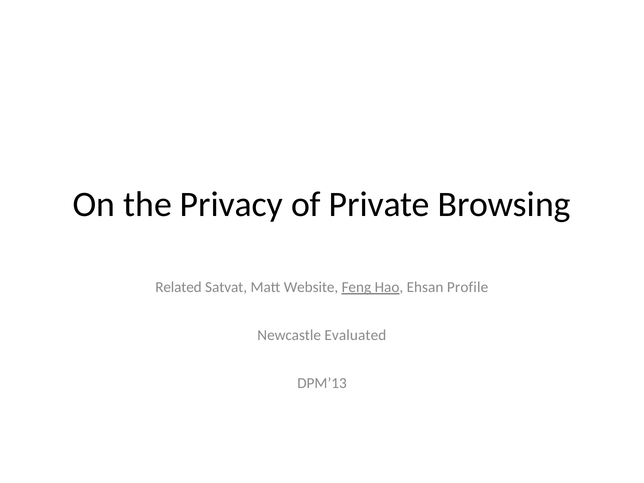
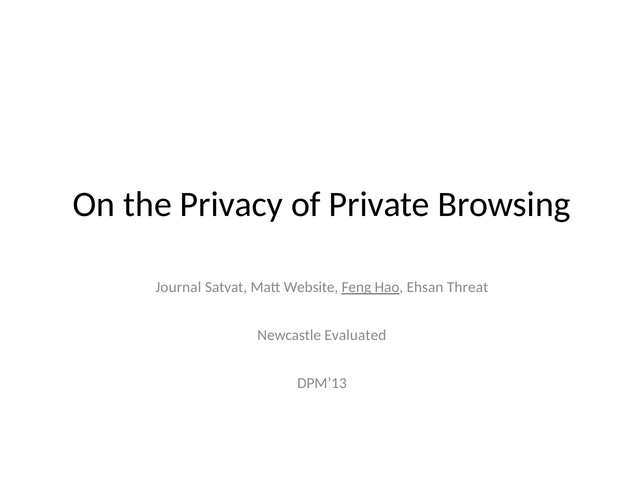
Related: Related -> Journal (178, 287)
Profile: Profile -> Threat (468, 287)
